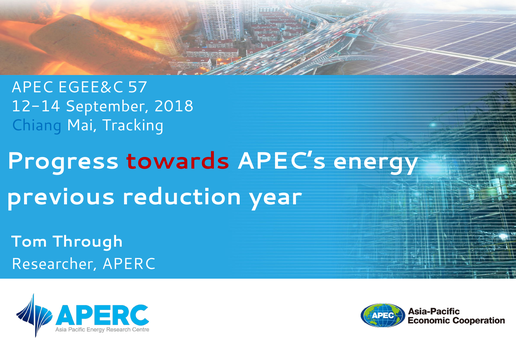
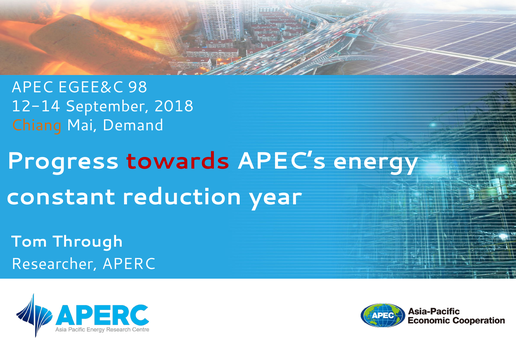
57: 57 -> 98 (138, 87)
Chiang colour: blue -> orange (36, 125)
Tracking: Tracking -> Demand (133, 125)
previous: previous -> constant (61, 197)
